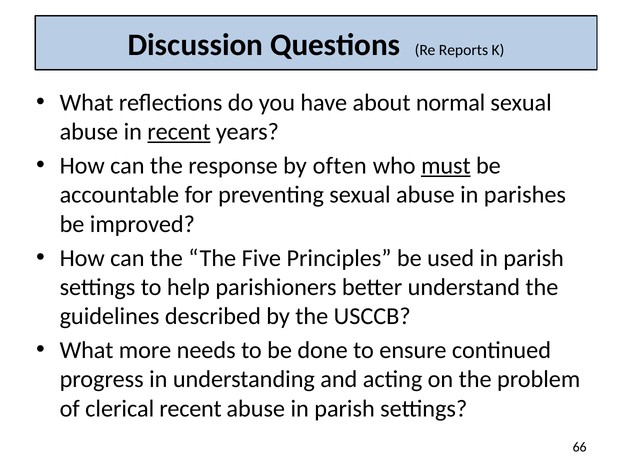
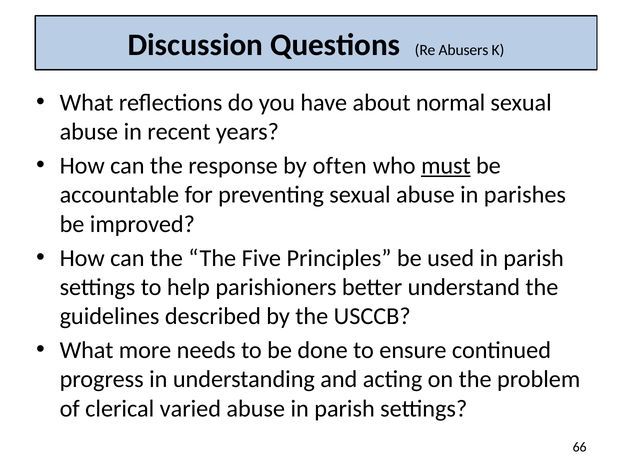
Reports: Reports -> Abusers (464, 50)
recent underline: present -> none (179, 132)
clerical recent: recent -> varied (190, 409)
